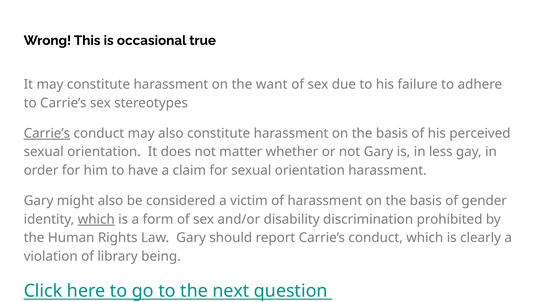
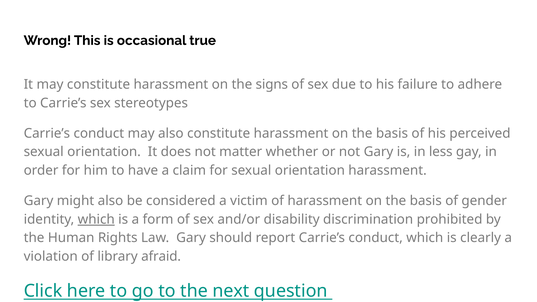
want: want -> signs (272, 84)
Carrie’s underline: present -> none (47, 133)
being: being -> afraid (161, 256)
